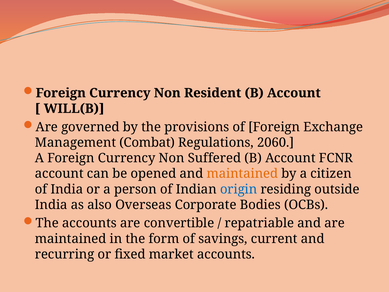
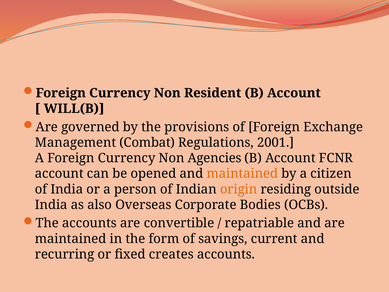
2060: 2060 -> 2001 (276, 142)
Suffered: Suffered -> Agencies (215, 158)
origin colour: blue -> orange (239, 189)
market: market -> creates (171, 254)
